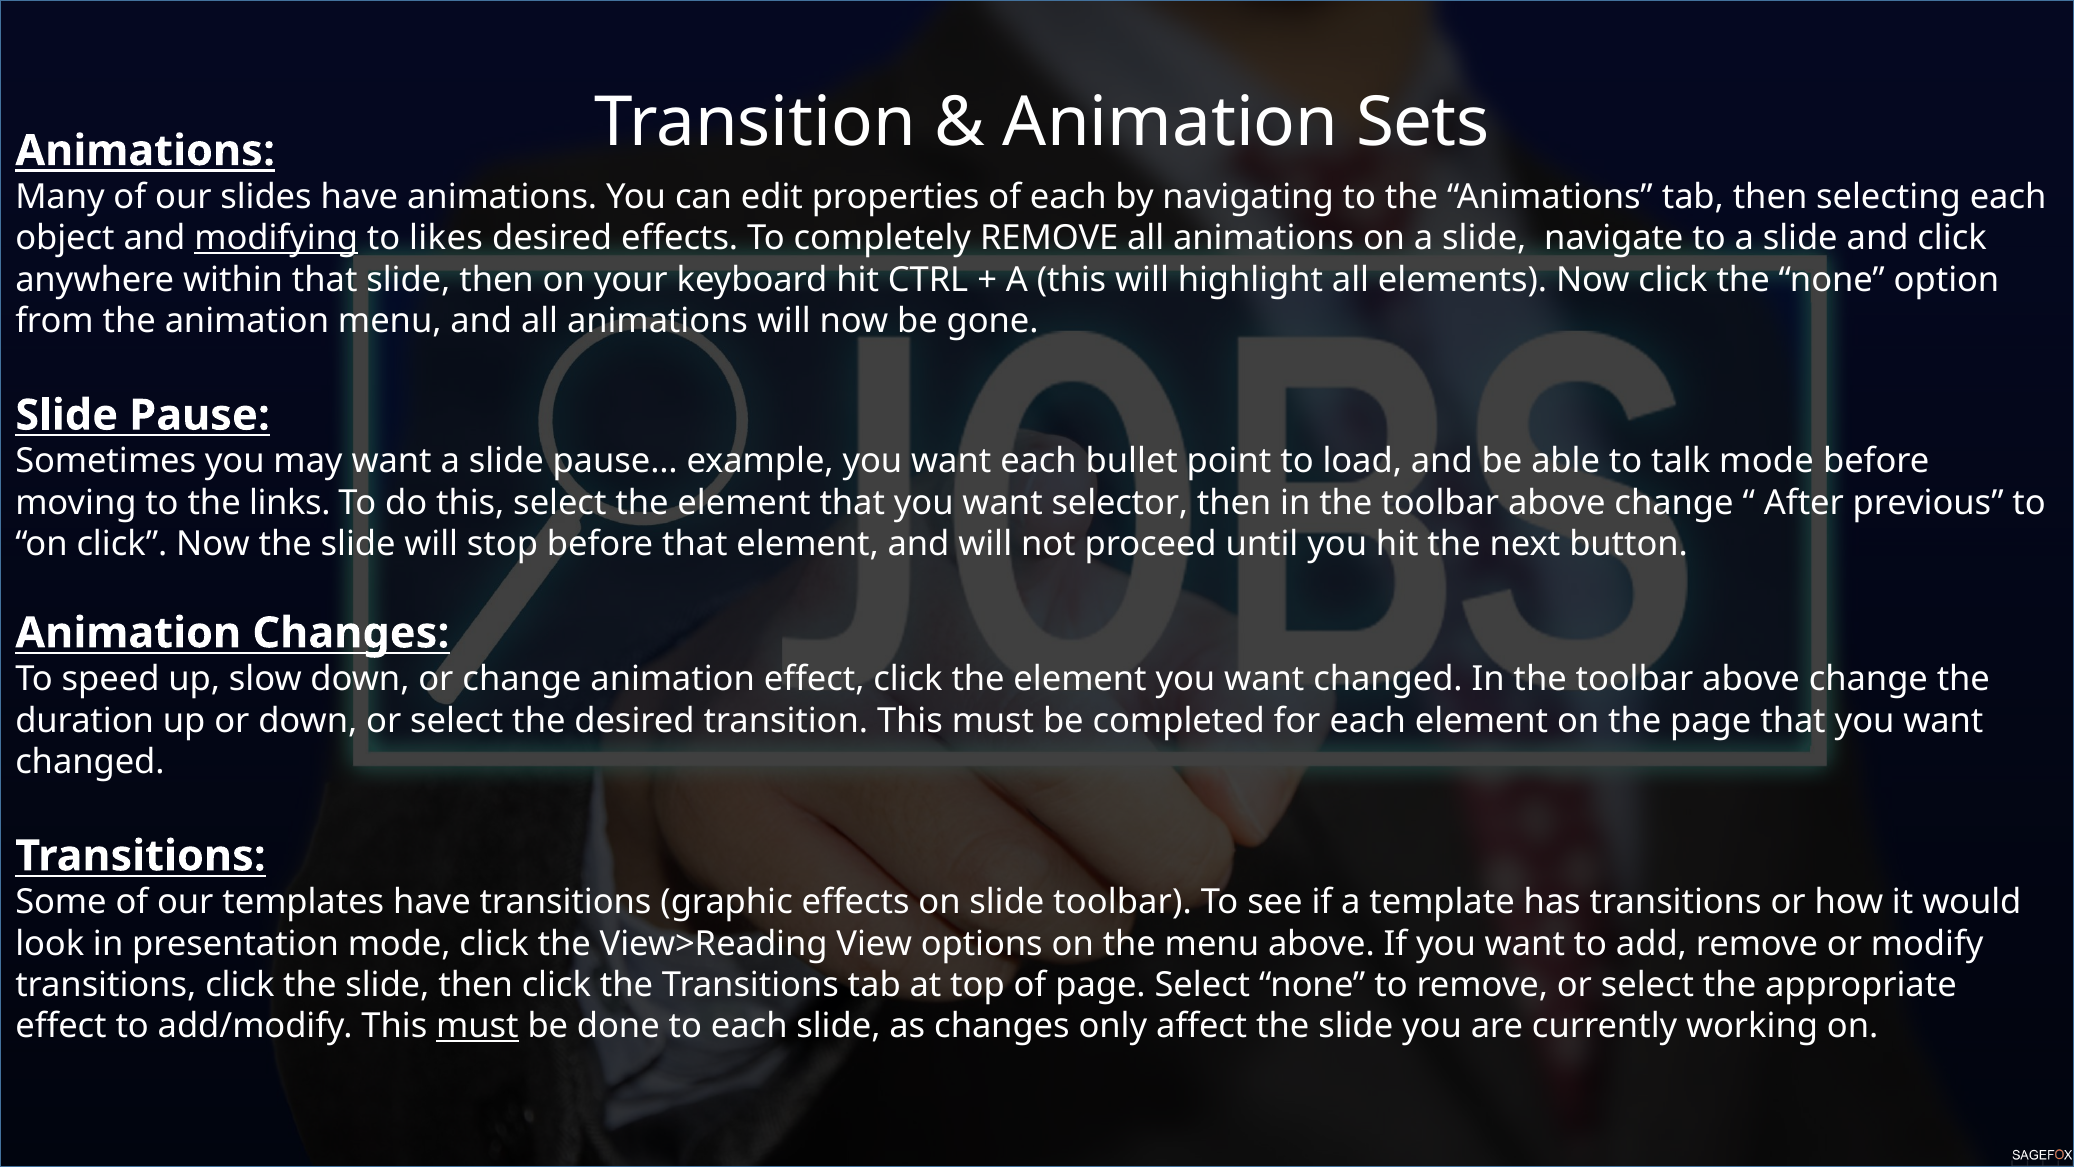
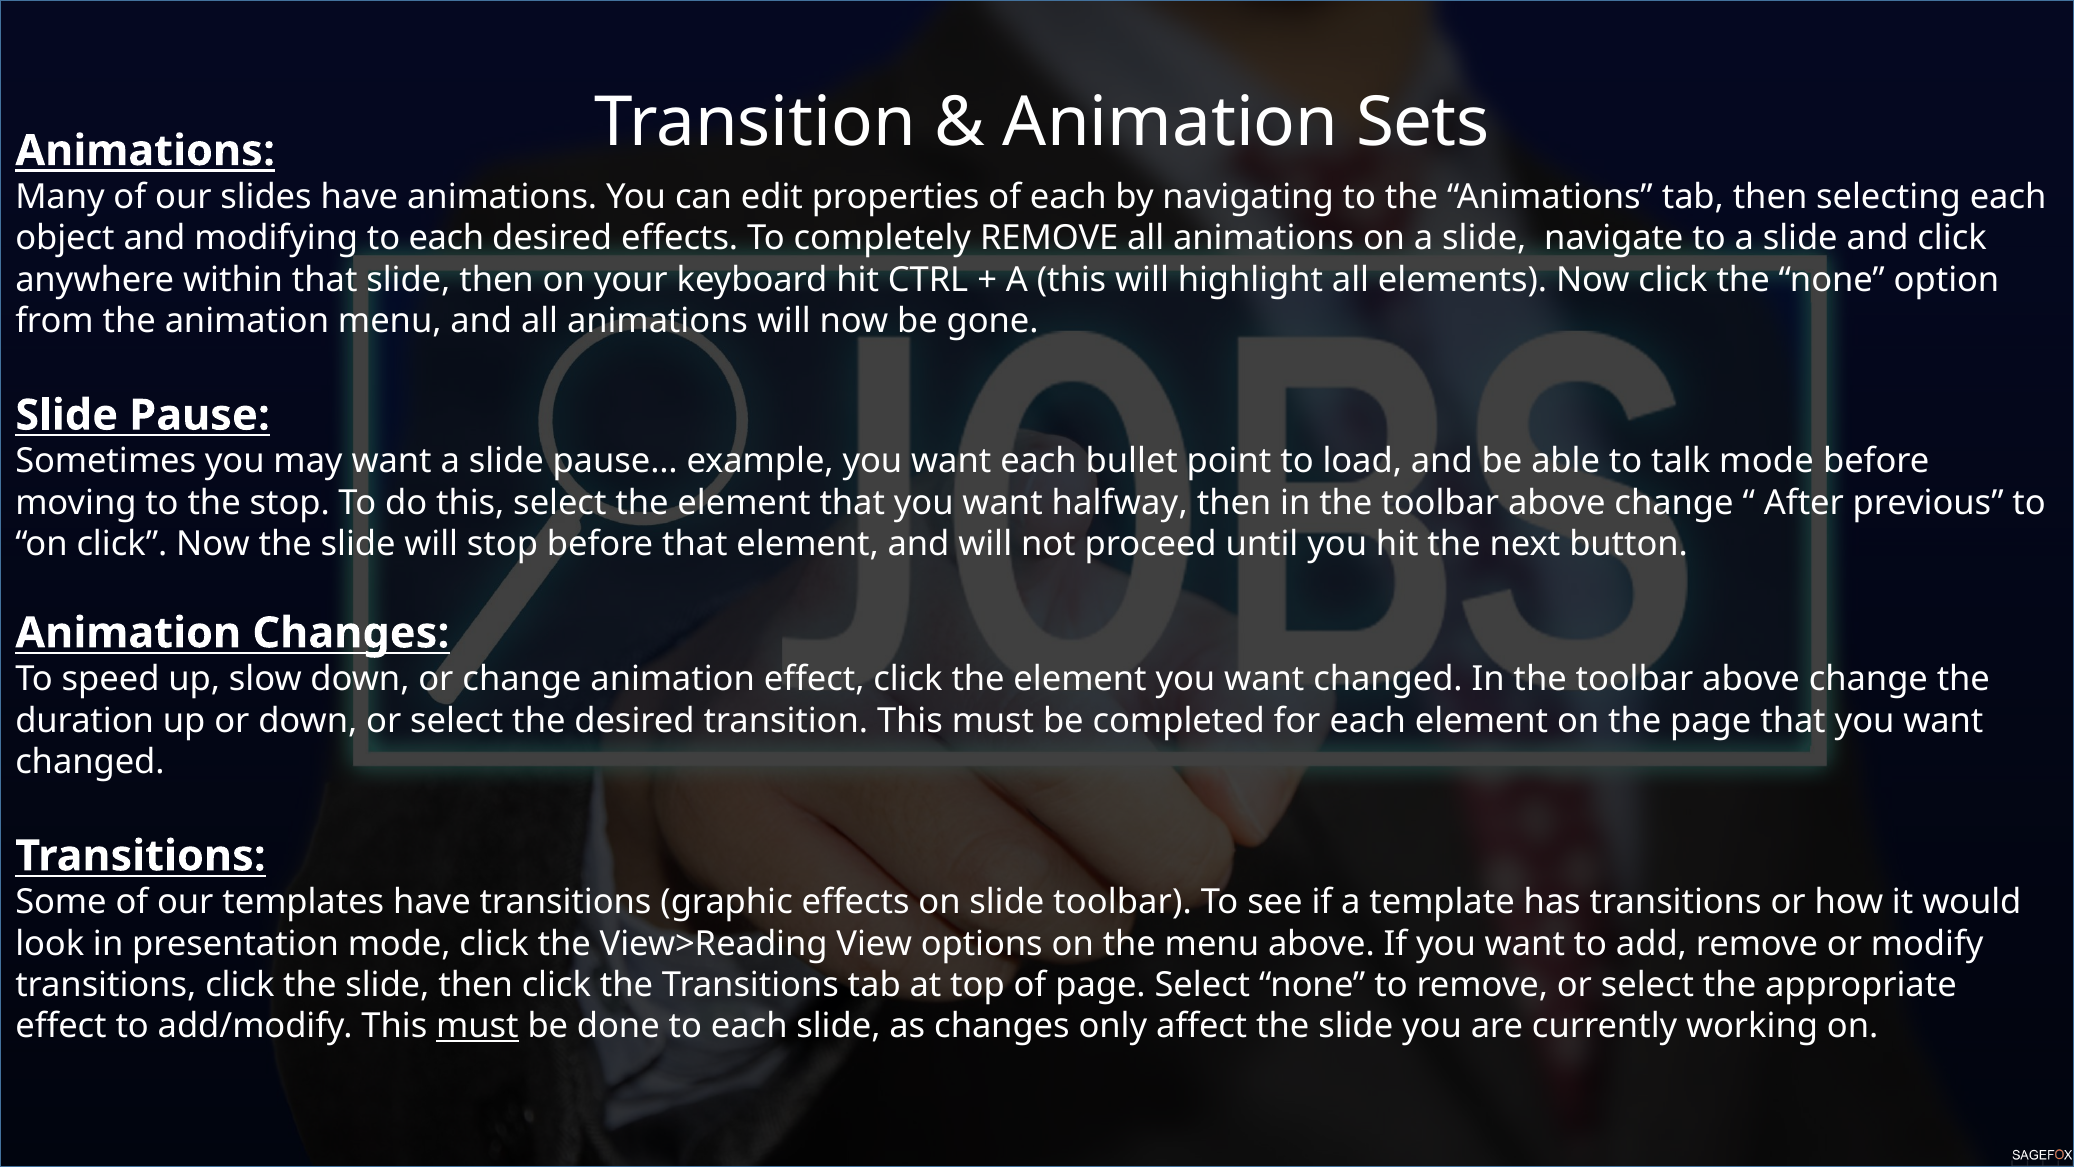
modifying underline: present -> none (276, 238)
likes: likes -> each (446, 238)
the links: links -> stop (290, 503)
selector: selector -> halfway (1120, 503)
